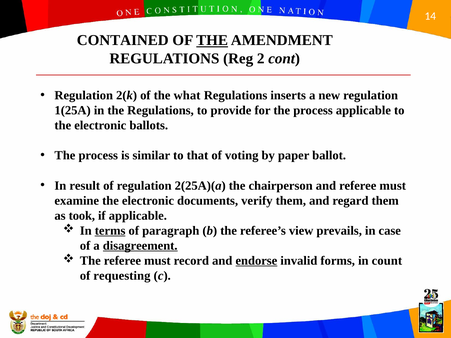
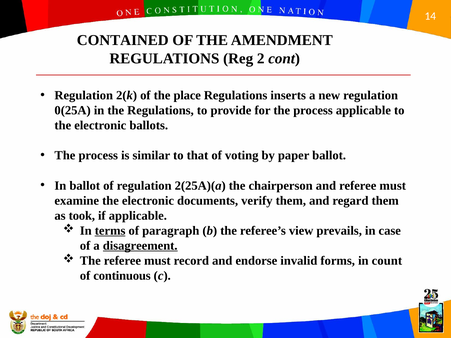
THE underline: present -> none (212, 40)
what: what -> place (187, 95)
1(25A: 1(25A -> 0(25A (73, 111)
In result: result -> ballot (85, 186)
endorse underline: present -> none (256, 261)
requesting: requesting -> continuous (122, 276)
